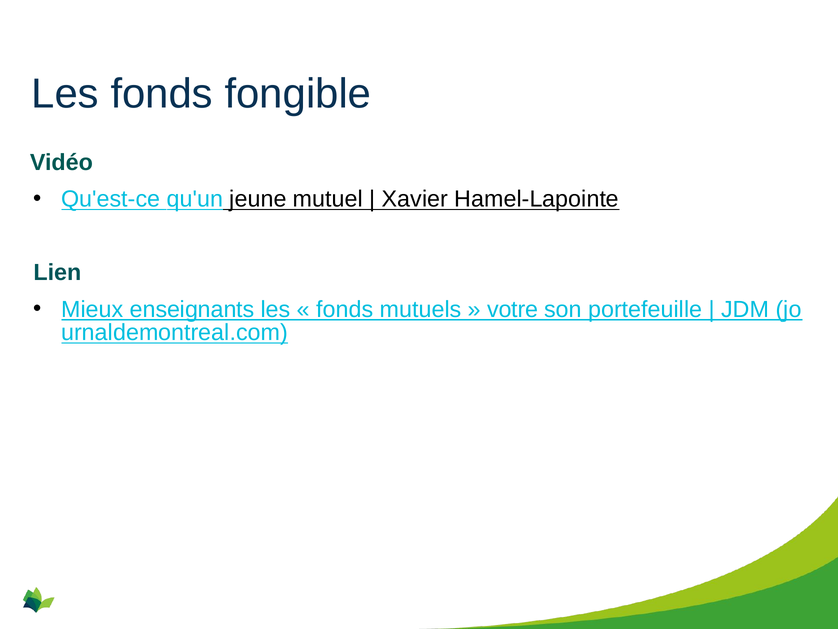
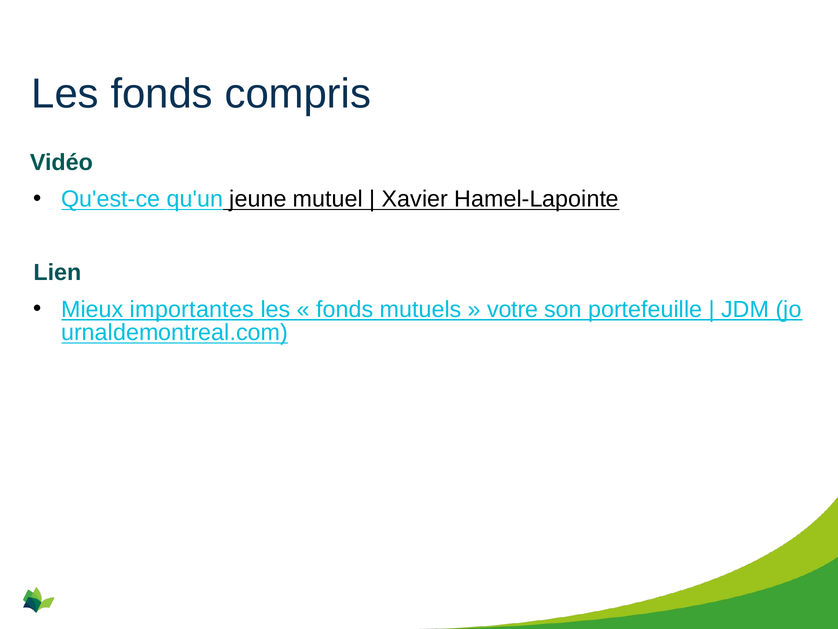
fongible: fongible -> compris (298, 94)
enseignants: enseignants -> importantes (192, 309)
